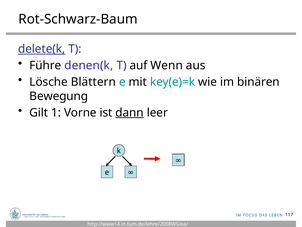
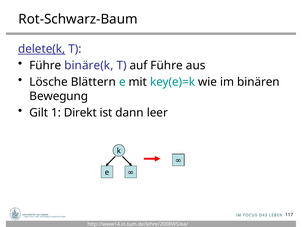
denen(k: denen(k -> binäre(k (89, 65)
auf Wenn: Wenn -> Führe (167, 65)
Vorne: Vorne -> Direkt (80, 112)
dann underline: present -> none (130, 112)
